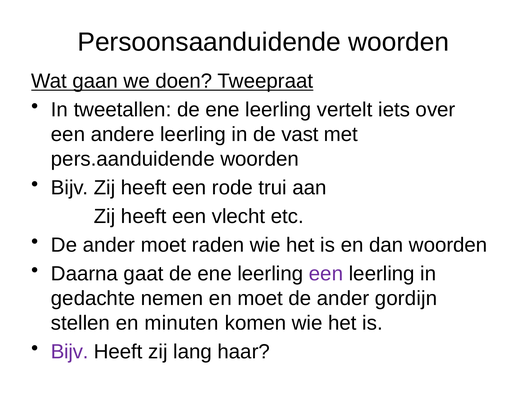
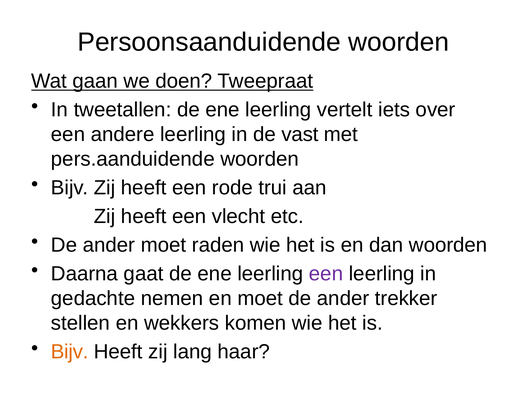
gordijn: gordijn -> trekker (406, 299)
minuten: minuten -> wekkers (182, 323)
Bijv colour: purple -> orange (70, 352)
